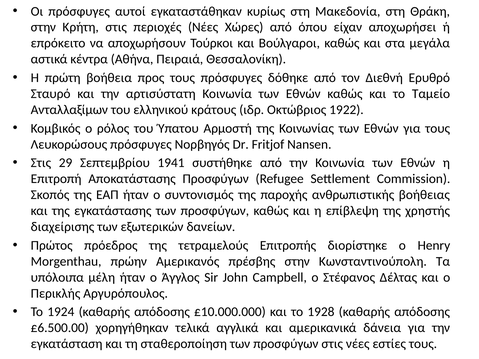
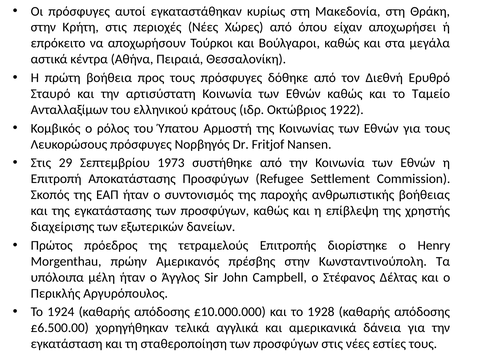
1941: 1941 -> 1973 (171, 163)
